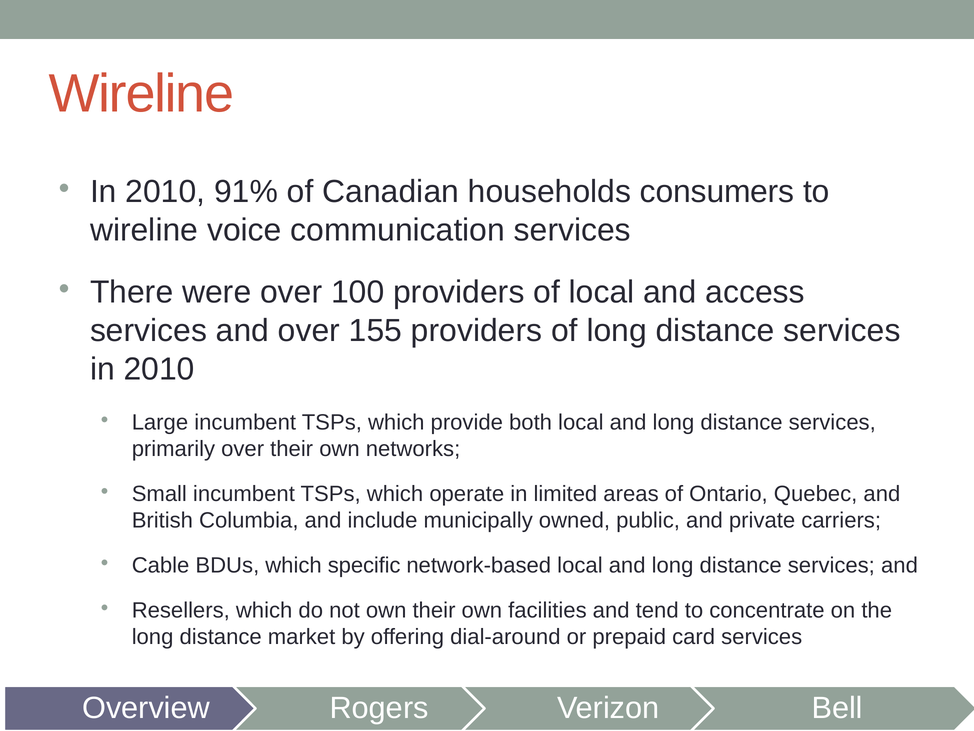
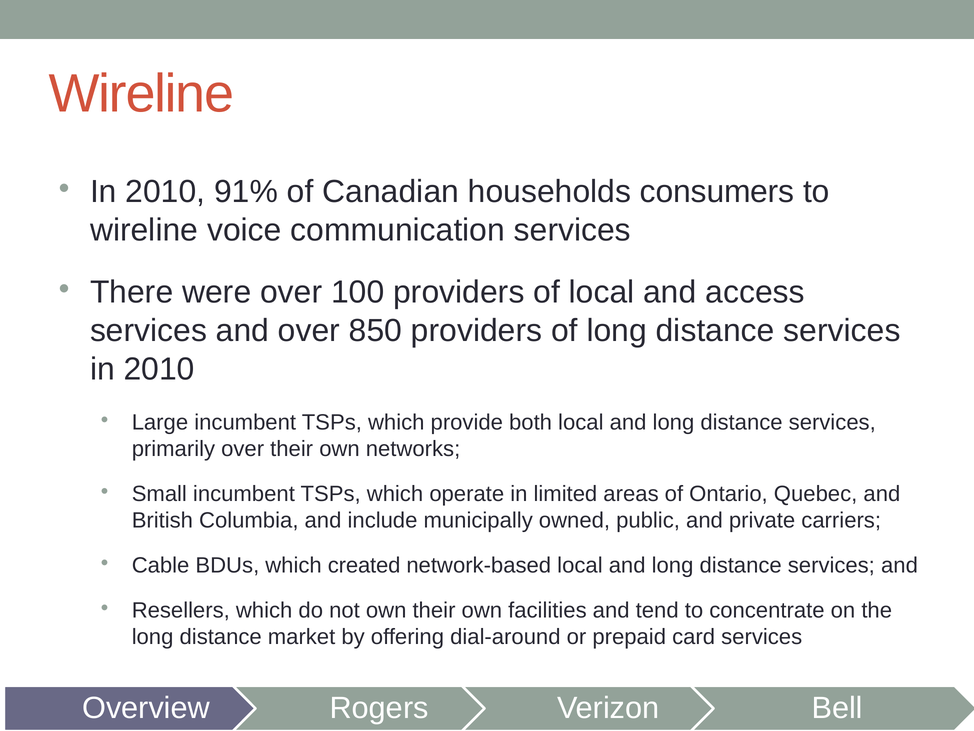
155: 155 -> 850 (375, 330)
specific: specific -> created (364, 565)
